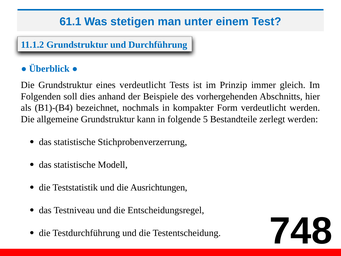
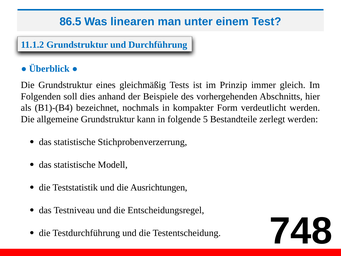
61.1: 61.1 -> 86.5 (70, 22)
stetigen: stetigen -> linearen (132, 22)
eines verdeutlicht: verdeutlicht -> gleichmäßig (143, 85)
